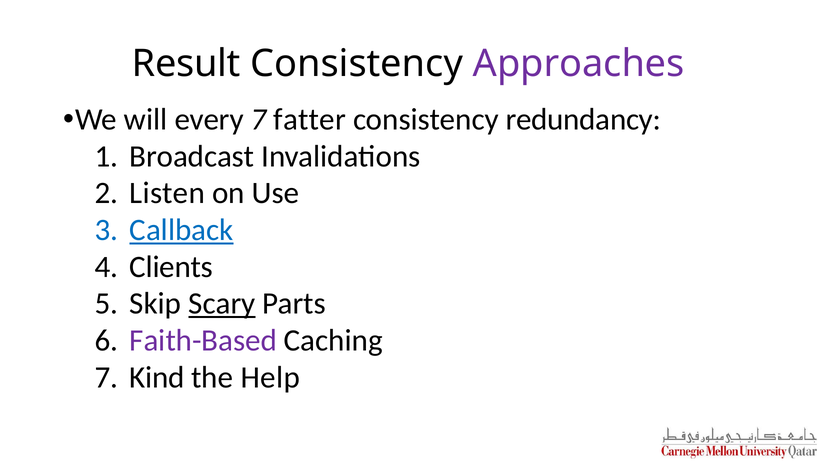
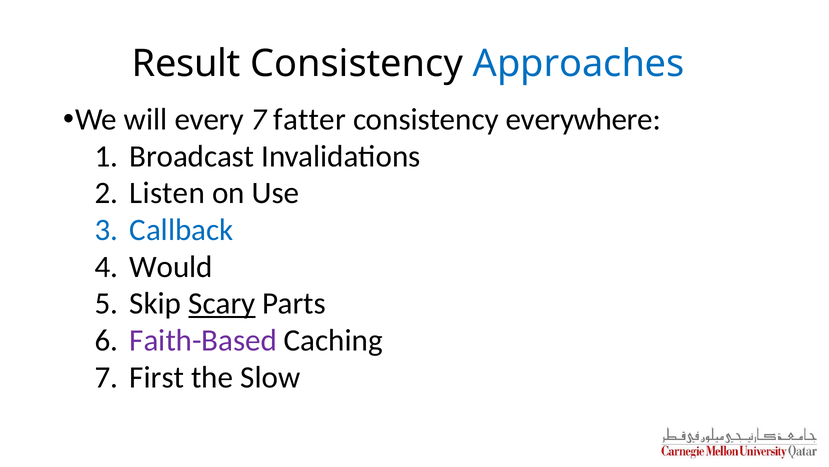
Approaches colour: purple -> blue (579, 63)
redundancy: redundancy -> everywhere (583, 119)
Callback underline: present -> none (182, 230)
Clients: Clients -> Would (171, 266)
Kind: Kind -> First (157, 377)
Help: Help -> Slow (270, 377)
